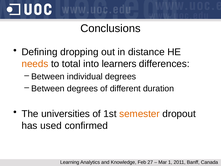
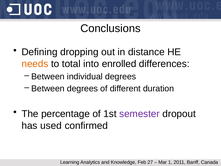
learners: learners -> enrolled (119, 64)
universities: universities -> percentage (66, 114)
semester colour: orange -> purple (139, 114)
